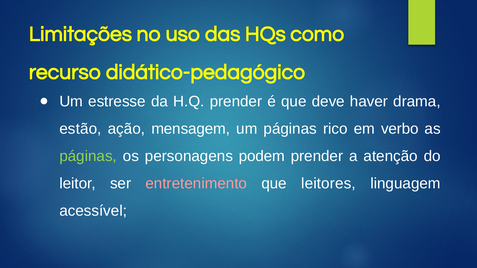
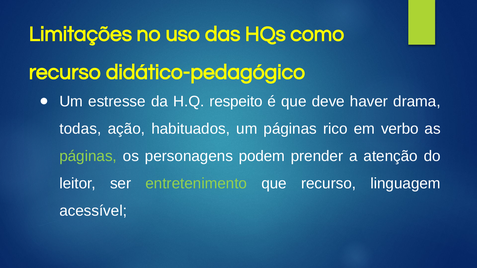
H.Q prender: prender -> respeito (236, 101)
estão: estão -> todas (80, 129)
mensagem: mensagem -> habituados (191, 129)
entretenimento colour: pink -> light green (196, 184)
que leitores: leitores -> recurso (329, 184)
